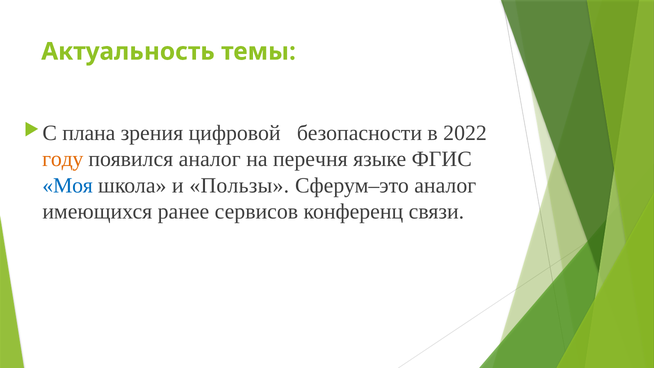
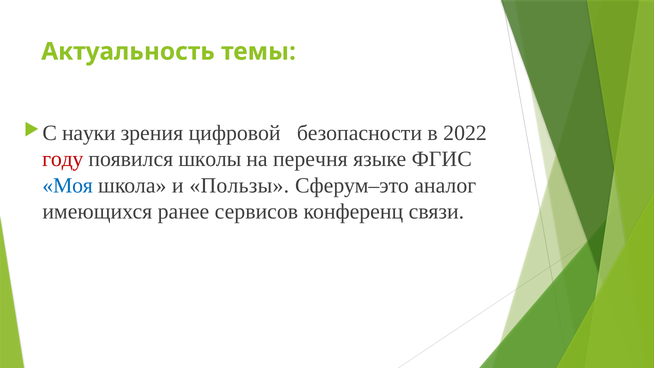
плана: плана -> науки (89, 133)
году colour: orange -> red (63, 159)
появился аналог: аналог -> школы (210, 159)
